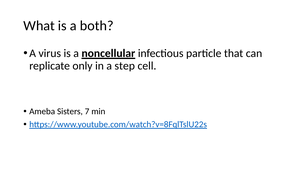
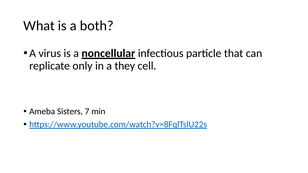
step: step -> they (125, 66)
